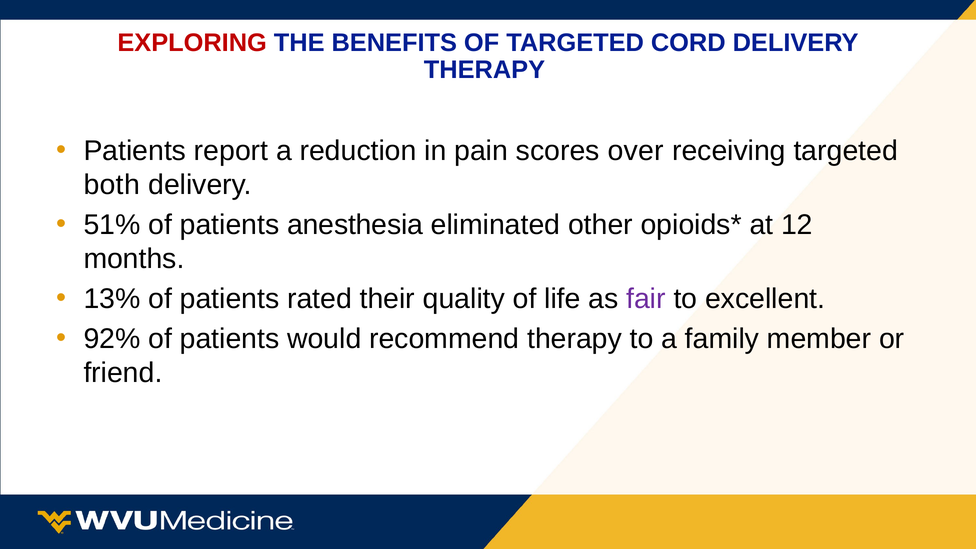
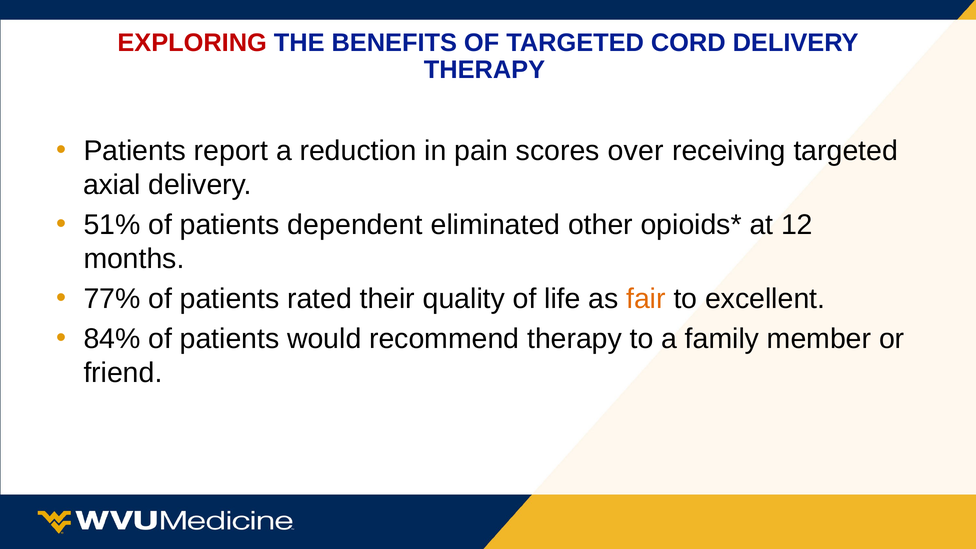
both: both -> axial (112, 185)
anesthesia: anesthesia -> dependent (355, 225)
13%: 13% -> 77% (112, 299)
fair colour: purple -> orange (646, 299)
92%: 92% -> 84% (112, 339)
